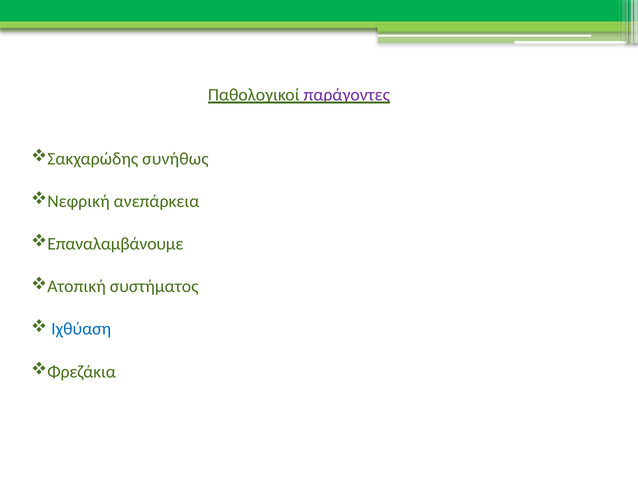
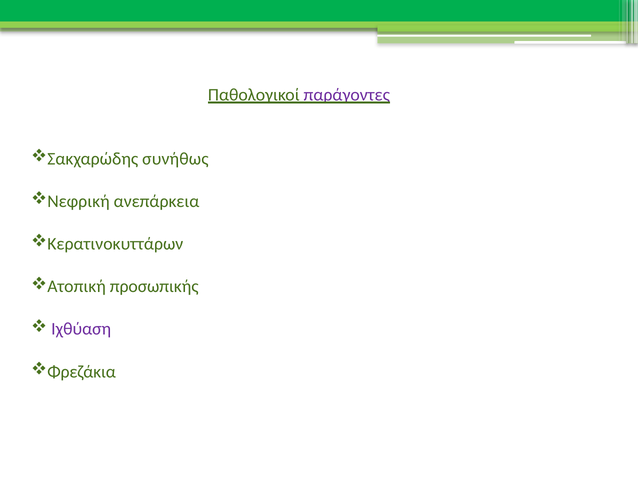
Επαναλαμβάνουμε: Επαναλαμβάνουμε -> Κερατινοκυττάρων (115, 244)
συστήματος: συστήματος -> προσωπικής (154, 286)
Ιχθύαση colour: blue -> purple (81, 329)
